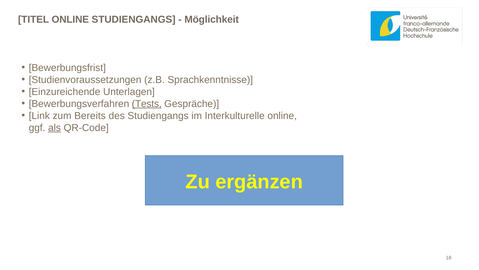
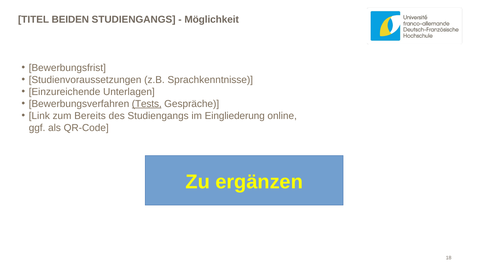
TITEL ONLINE: ONLINE -> BEIDEN (70, 19)
Interkulturelle: Interkulturelle -> Eingliederung (235, 116)
als underline: present -> none (55, 128)
